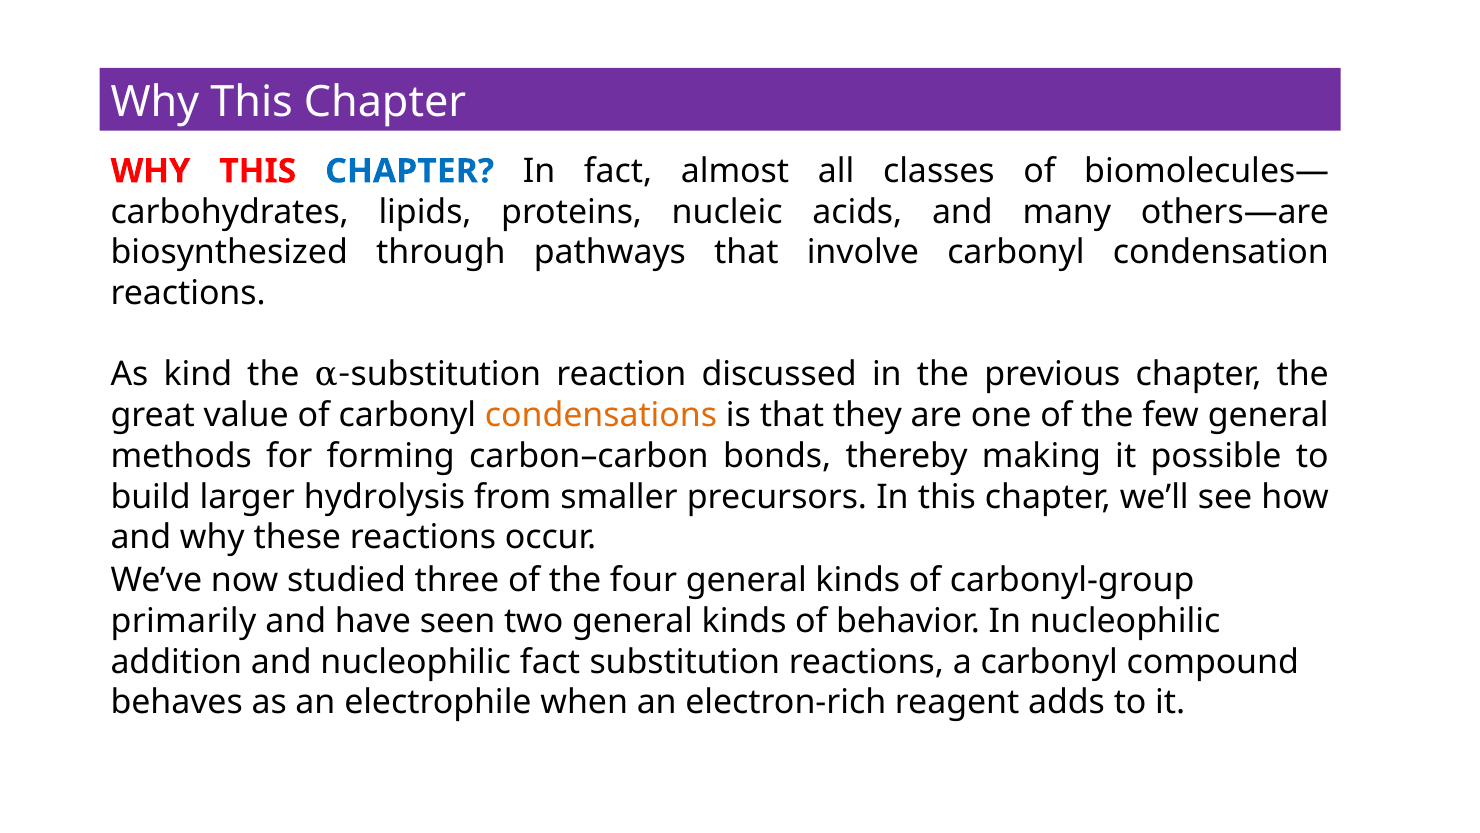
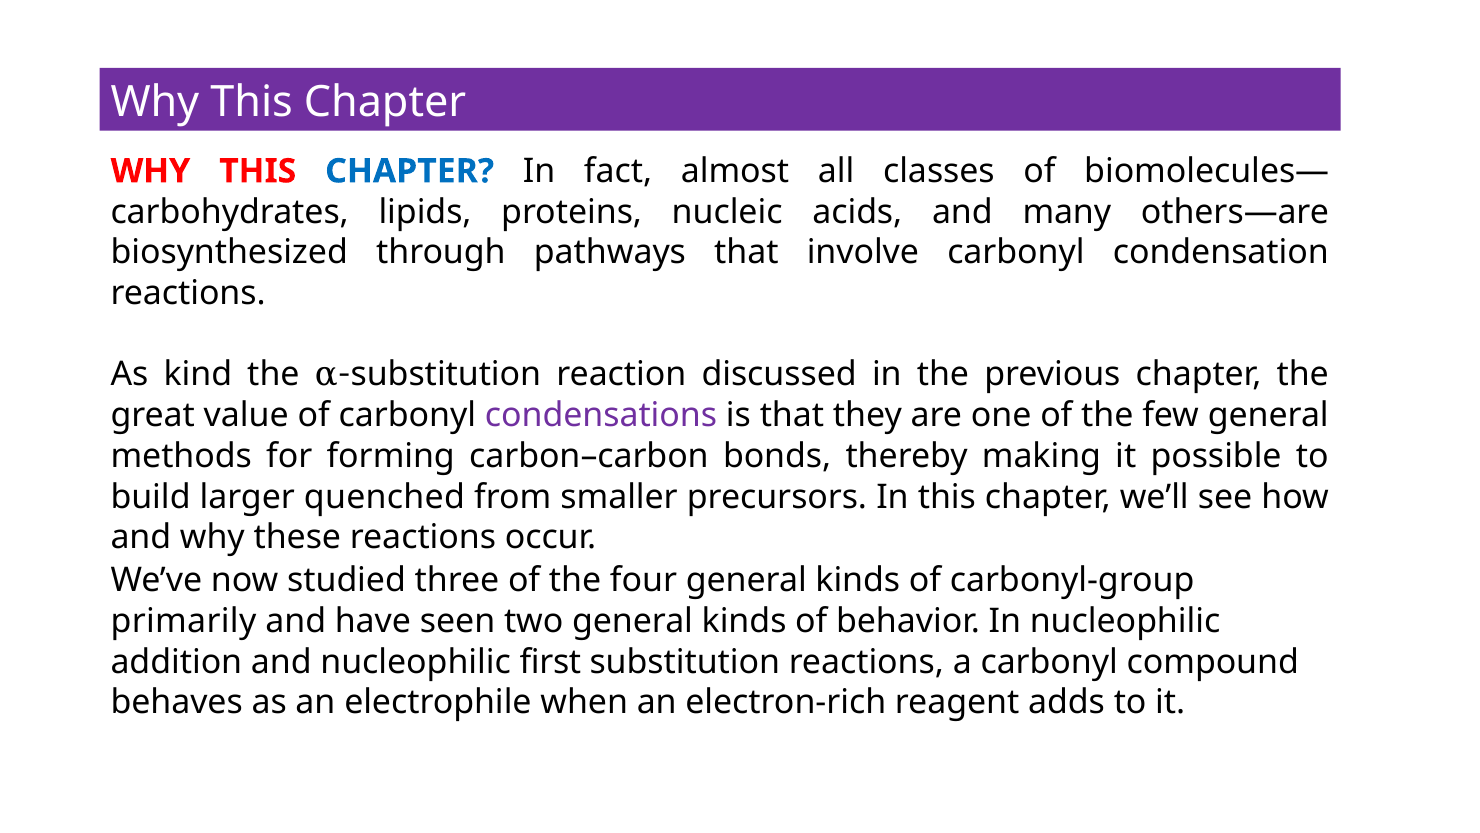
condensations colour: orange -> purple (601, 415)
hydrolysis: hydrolysis -> quenched (384, 497)
nucleophilic fact: fact -> first (550, 662)
